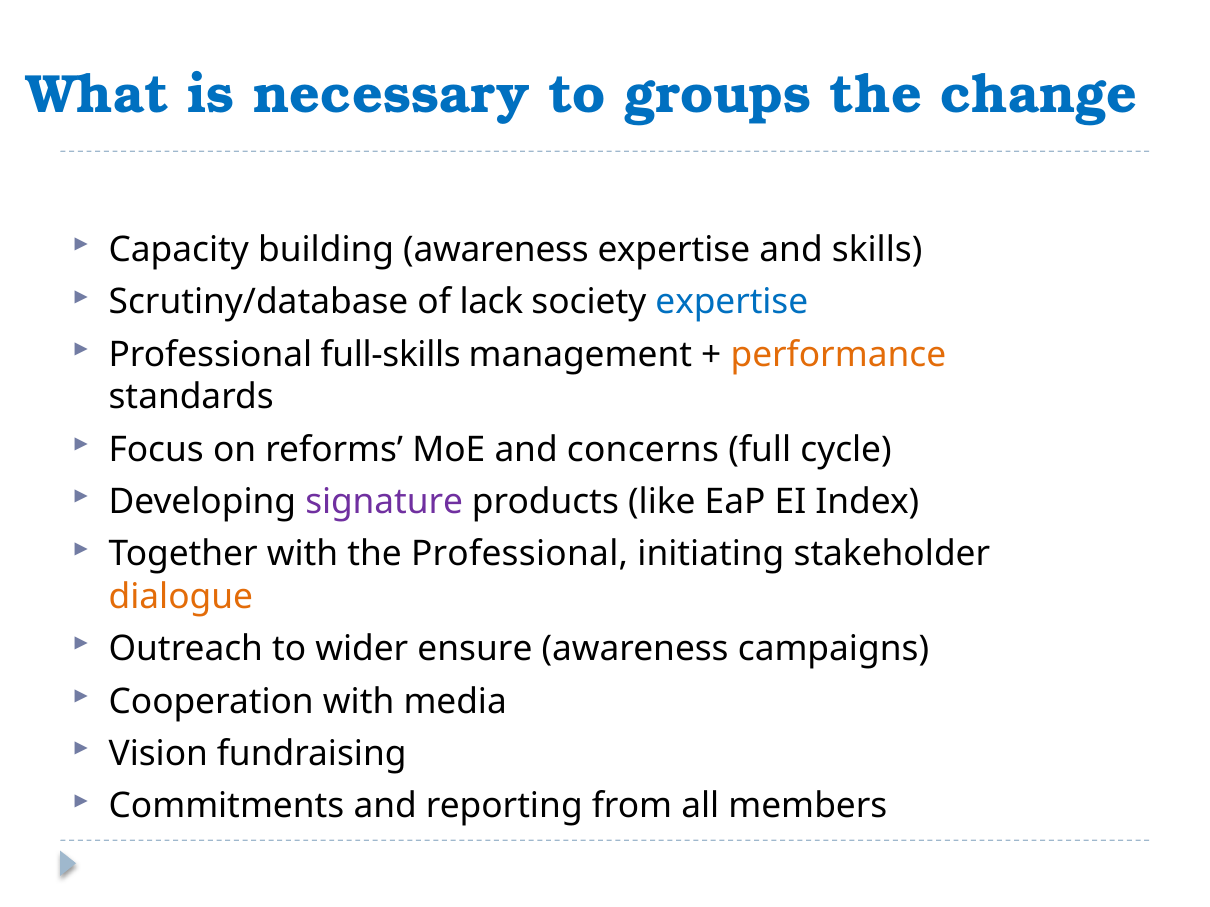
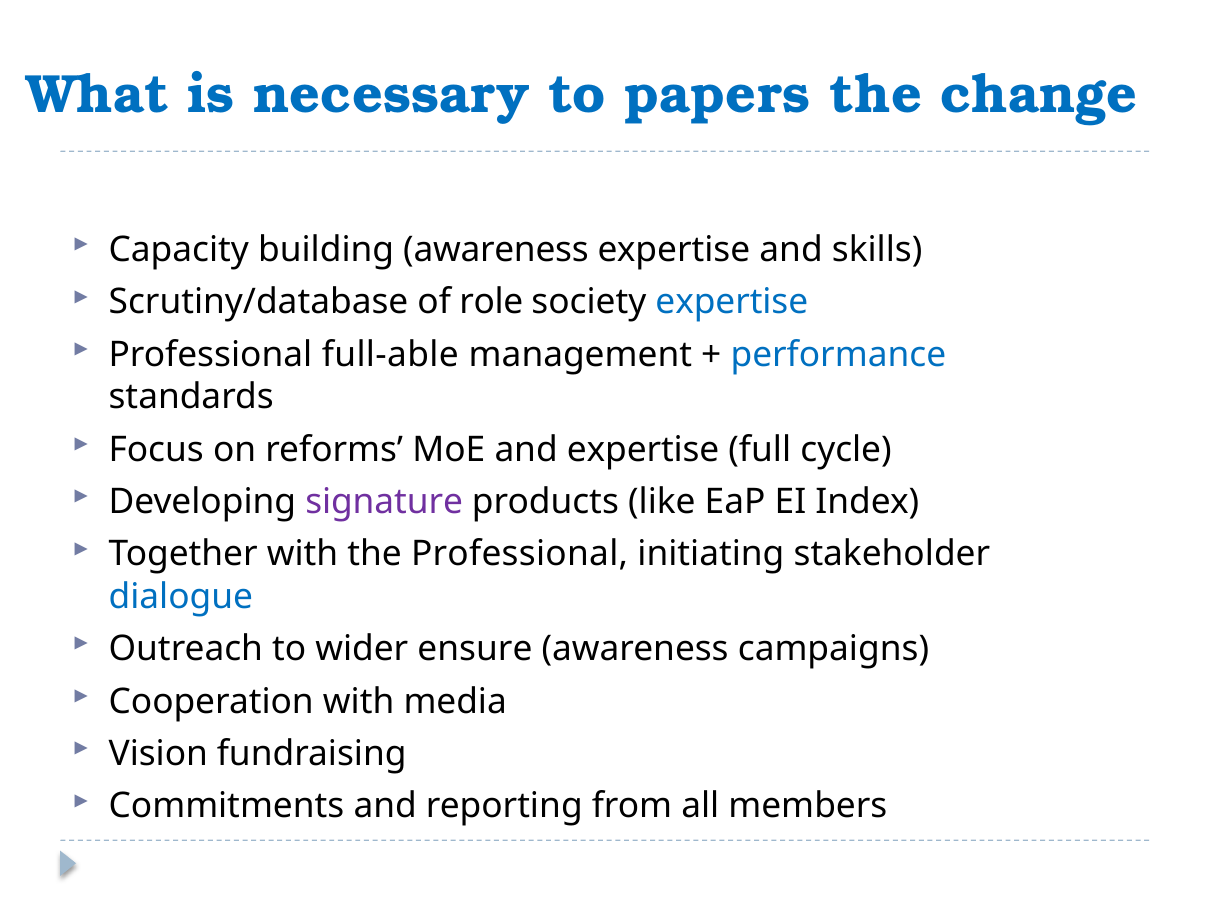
groups: groups -> papers (718, 95)
lack: lack -> role (491, 302)
full-skills: full-skills -> full-able (390, 355)
performance colour: orange -> blue (838, 355)
and concerns: concerns -> expertise (643, 450)
dialogue colour: orange -> blue (181, 597)
